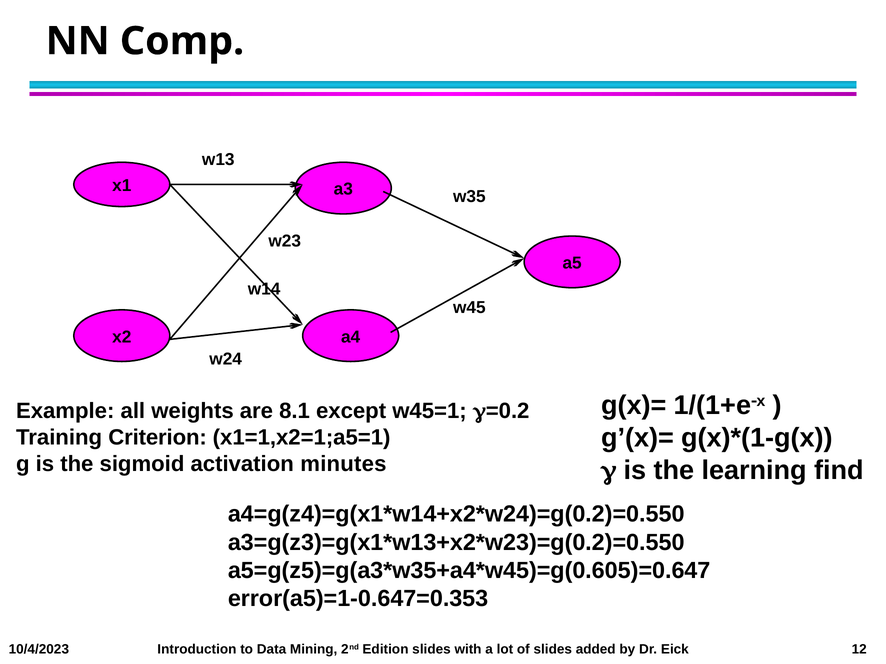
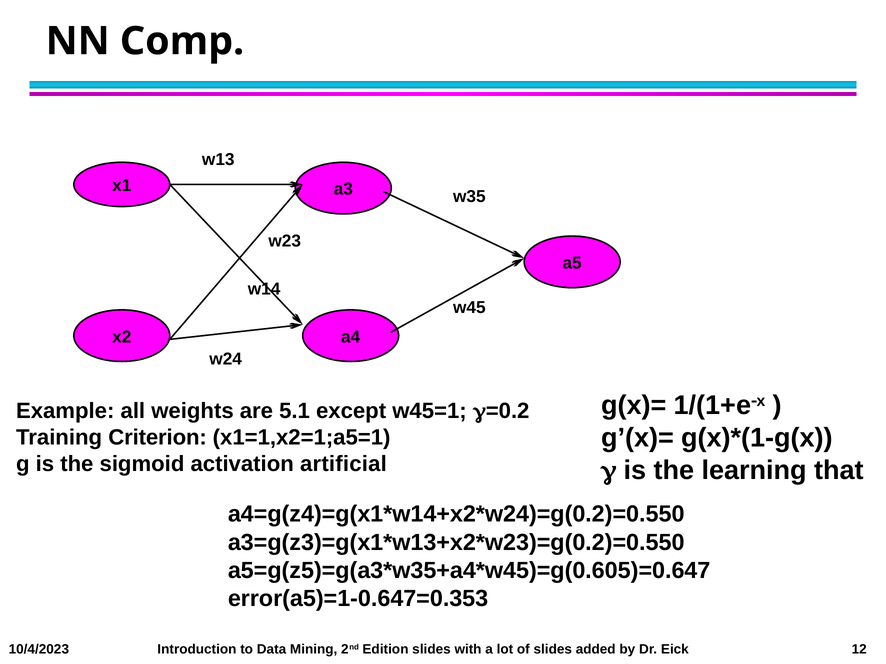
8.1: 8.1 -> 5.1 (295, 411)
minutes: minutes -> artificial (343, 464)
find: find -> that (839, 470)
